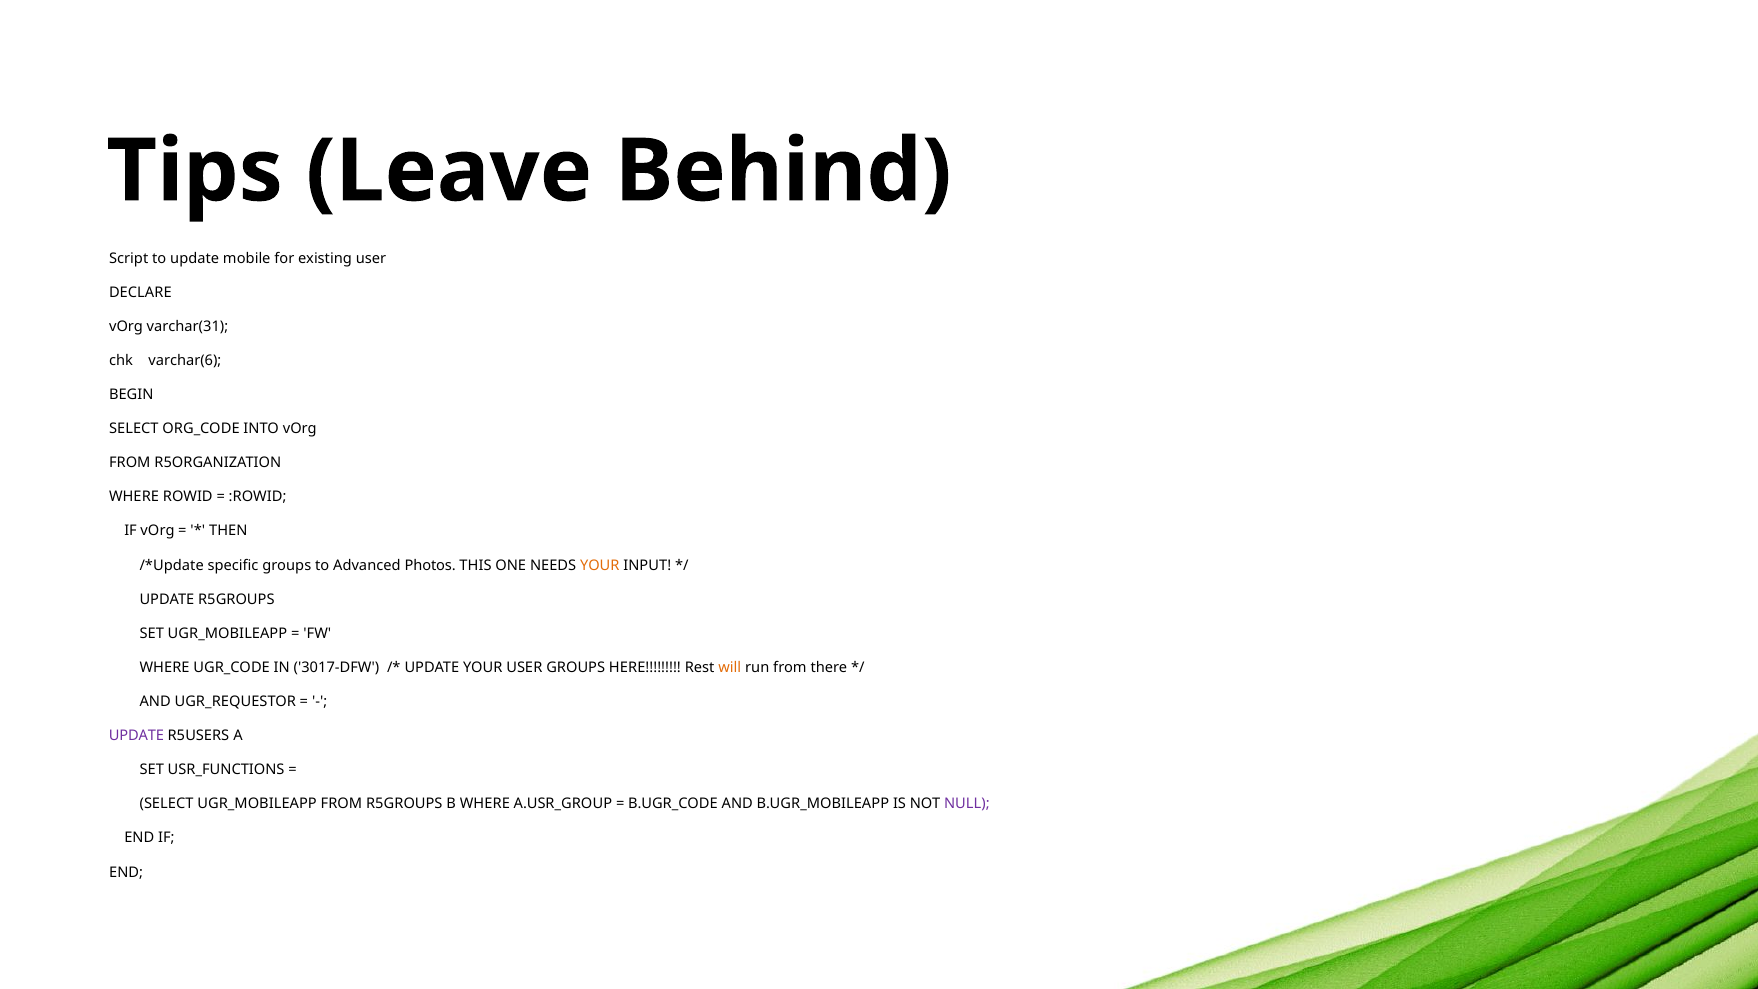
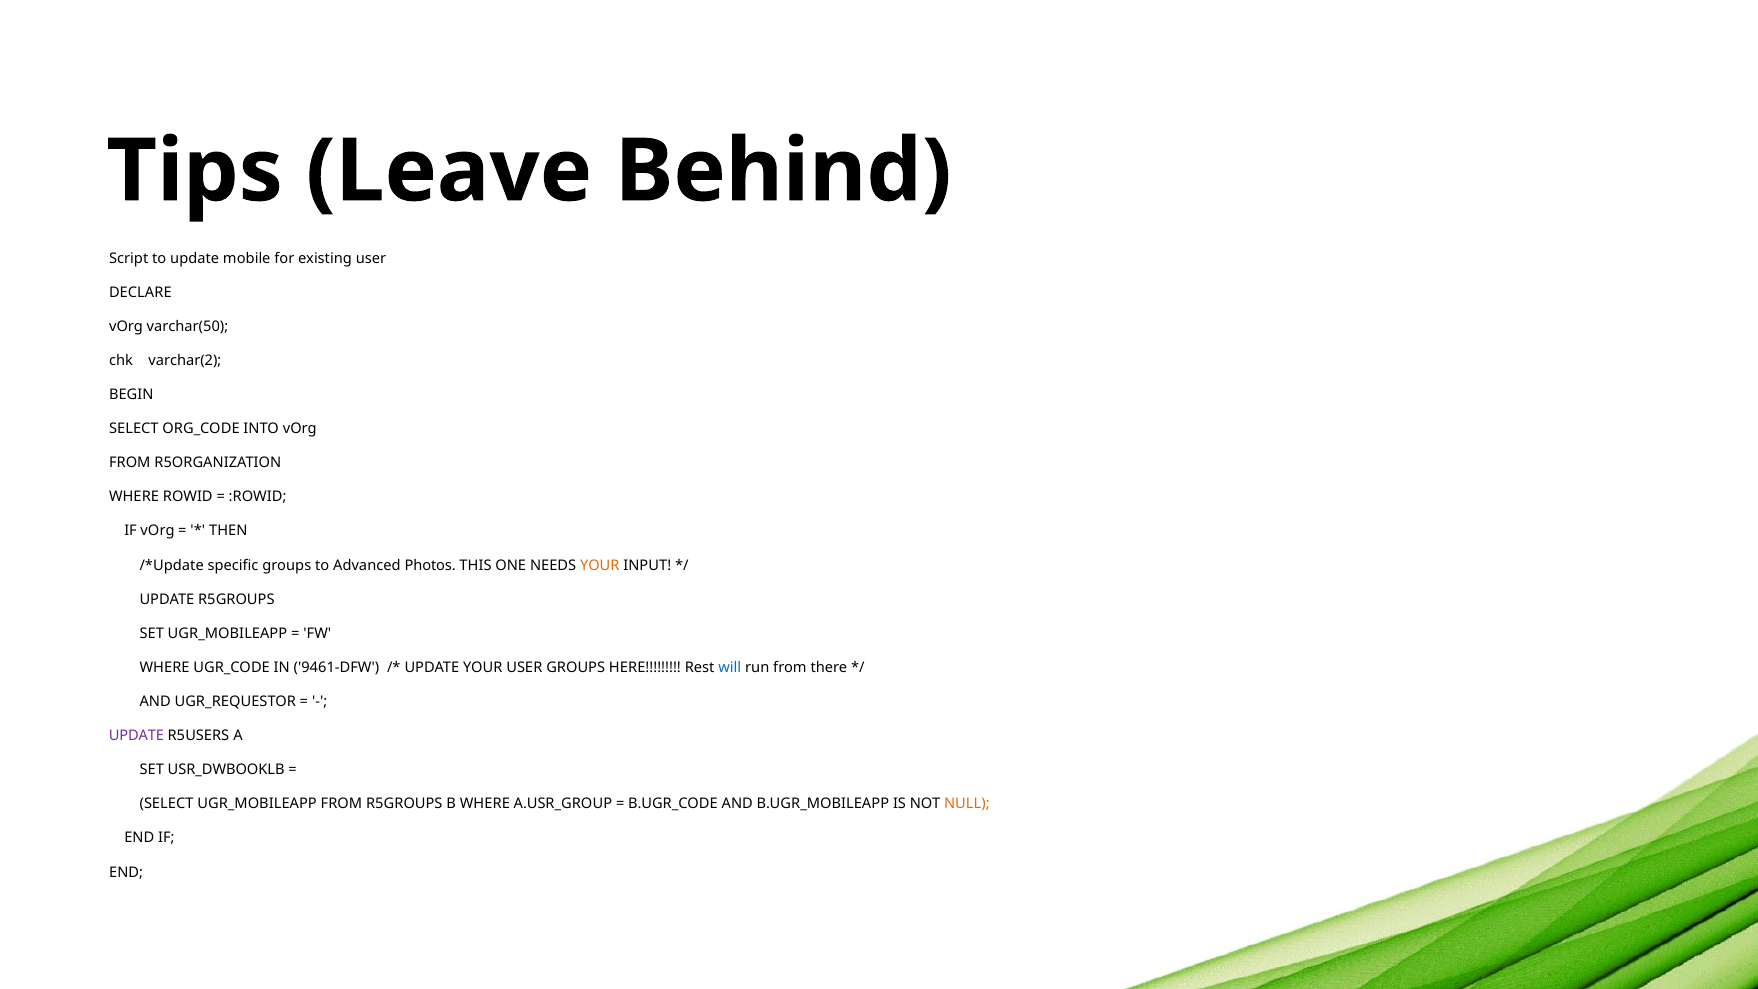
varchar(31: varchar(31 -> varchar(50 (187, 326)
varchar(6: varchar(6 -> varchar(2 (185, 361)
3017-DFW: 3017-DFW -> 9461-DFW (336, 667)
will colour: orange -> blue (730, 667)
USR_FUNCTIONS: USR_FUNCTIONS -> USR_DWBOOKLB (226, 770)
NULL colour: purple -> orange (967, 804)
